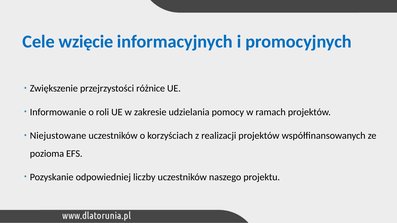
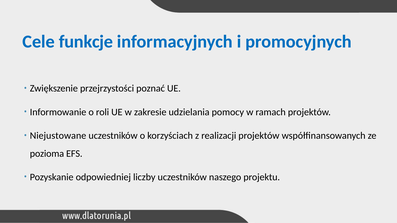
wzięcie: wzięcie -> funkcje (86, 42)
różnice: różnice -> poznać (151, 89)
